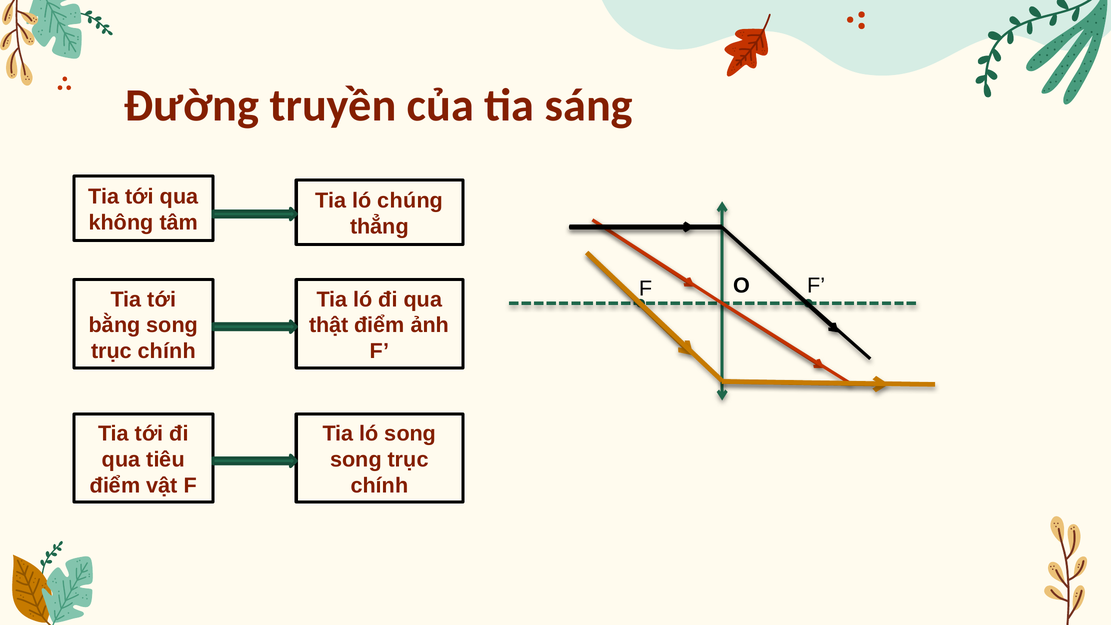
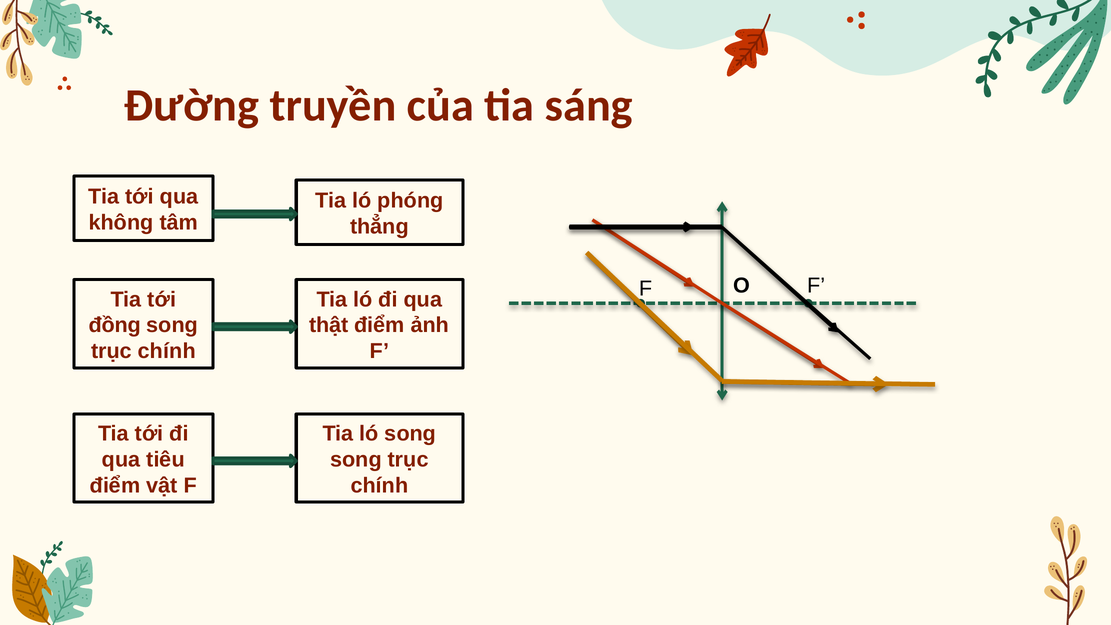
chúng: chúng -> phóng (410, 201)
bằng: bằng -> đồng (115, 325)
